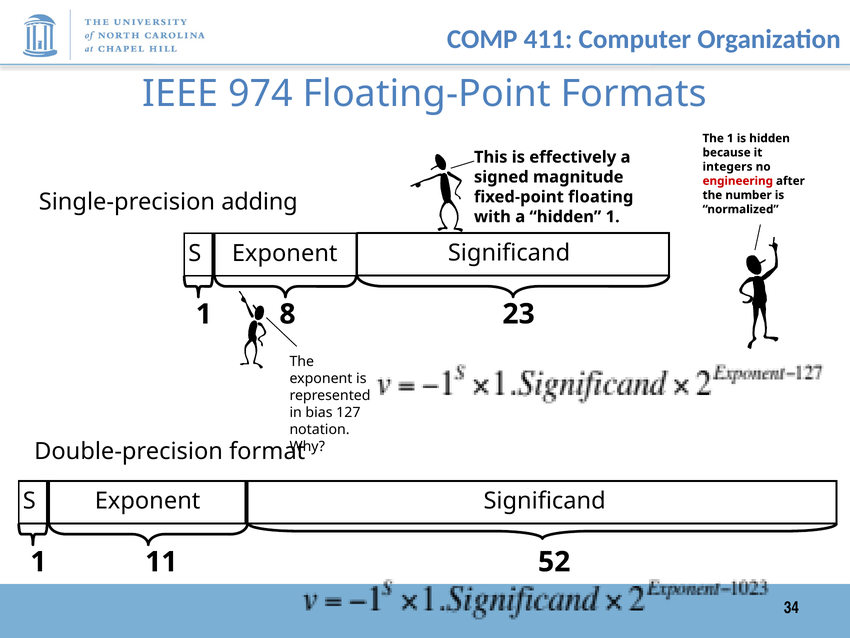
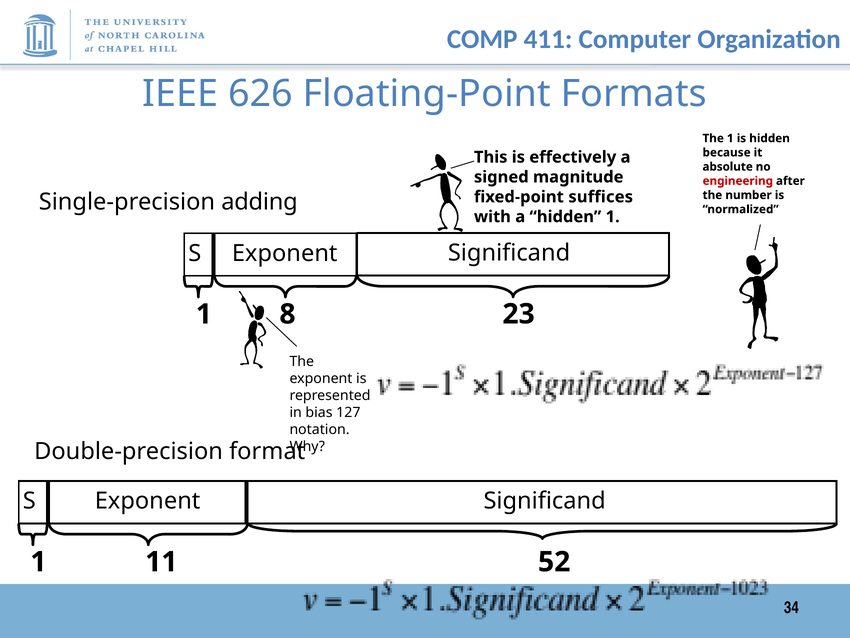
974: 974 -> 626 (260, 94)
integers: integers -> absolute (728, 167)
floating: floating -> suffices (601, 197)
